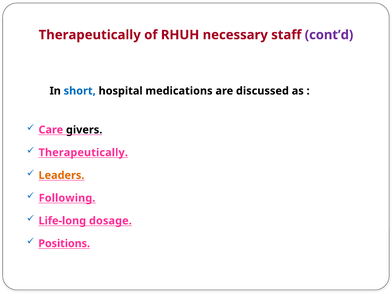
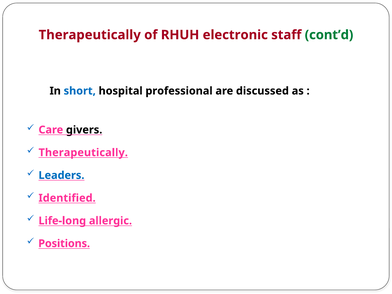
necessary: necessary -> electronic (235, 35)
cont’d colour: purple -> green (329, 35)
medications: medications -> professional (179, 91)
Leaders colour: orange -> blue (61, 175)
Following: Following -> Identified (67, 198)
dosage: dosage -> allergic (110, 221)
